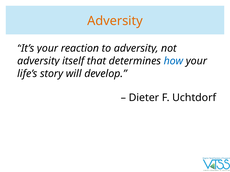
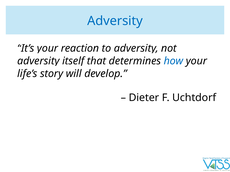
Adversity colour: orange -> blue (115, 21)
